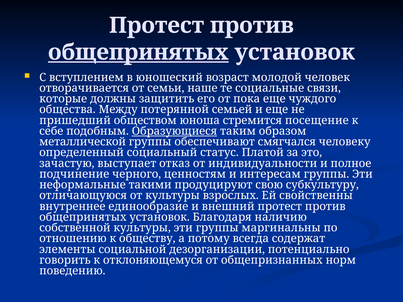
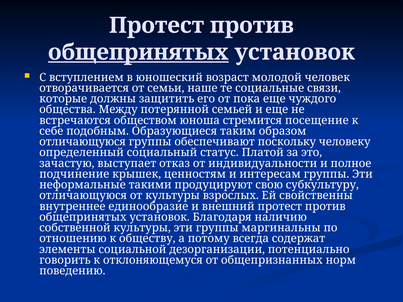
пришедший: пришедший -> встречаются (75, 120)
Образующиеся underline: present -> none (174, 131)
металлической: металлической -> отличающуюся (83, 142)
смягчался: смягчался -> поскольку (287, 142)
черного: черного -> крышек (137, 174)
